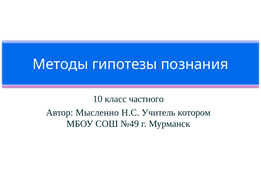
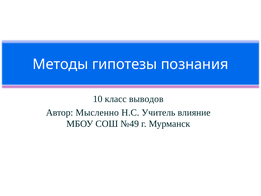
частного: частного -> выводов (146, 99)
котором: котором -> влияние (194, 112)
